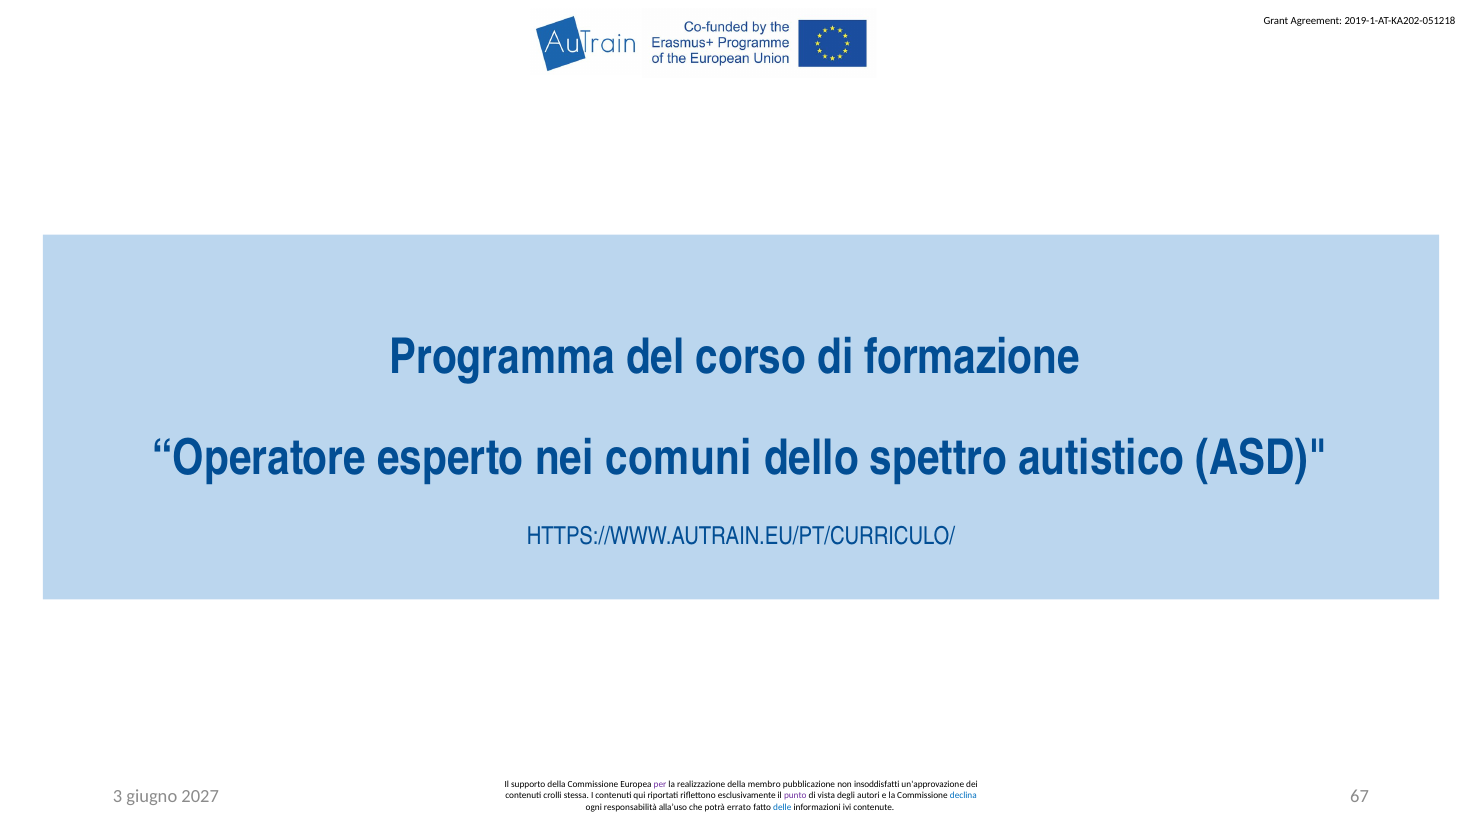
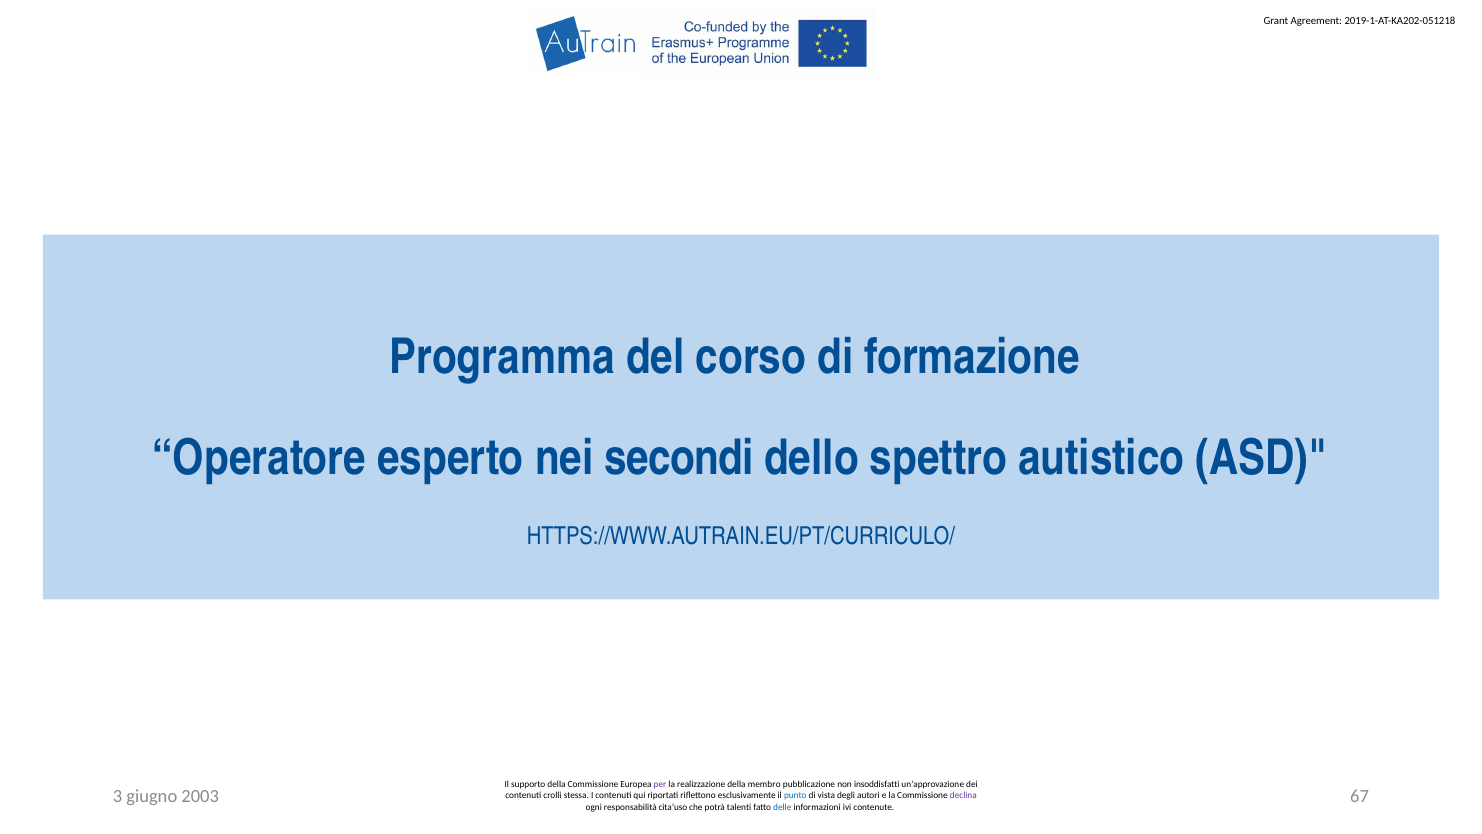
comuni: comuni -> secondi (679, 458)
2027: 2027 -> 2003 (200, 796)
punto colour: purple -> blue (795, 795)
declina colour: blue -> purple (963, 795)
alla’uso: alla’uso -> cita’uso (673, 807)
errato: errato -> talenti (739, 807)
